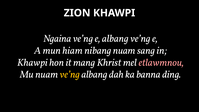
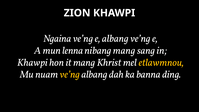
hiam: hiam -> lenna (73, 50)
nibang nuam: nuam -> mang (124, 50)
etlawmnou colour: pink -> yellow (161, 62)
